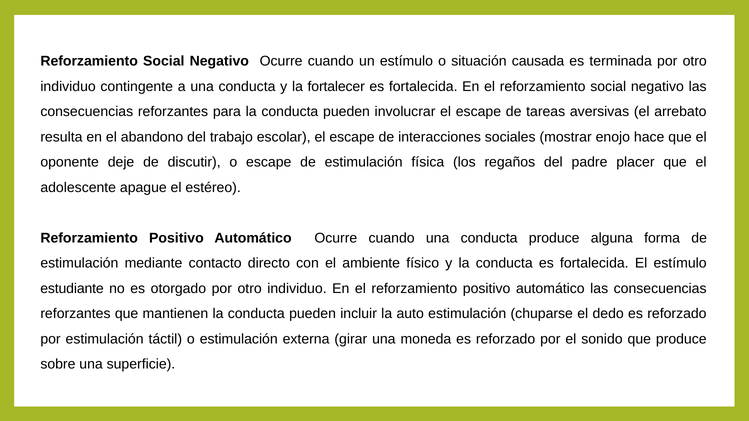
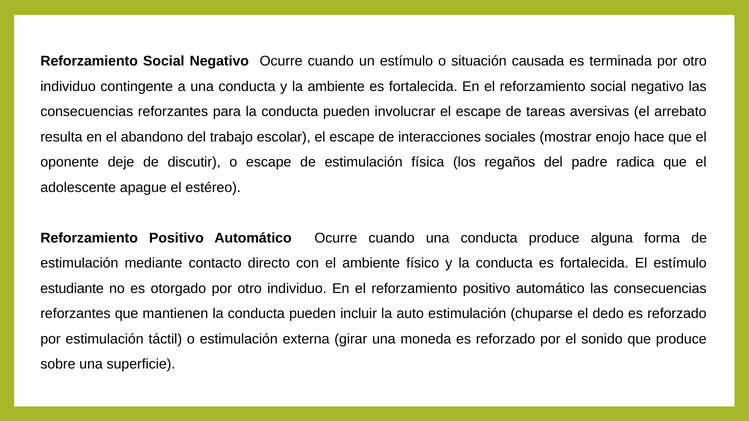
la fortalecer: fortalecer -> ambiente (336, 87)
placer: placer -> radica (635, 162)
